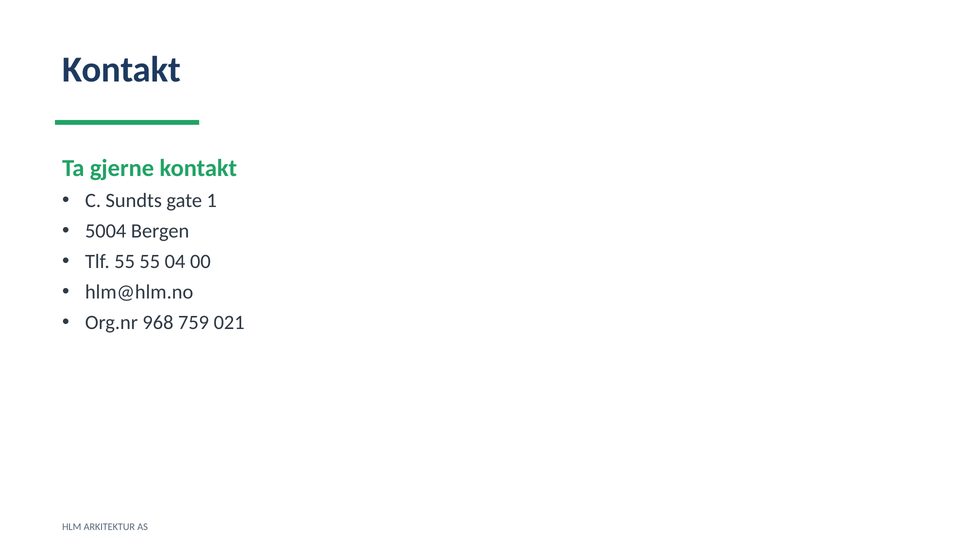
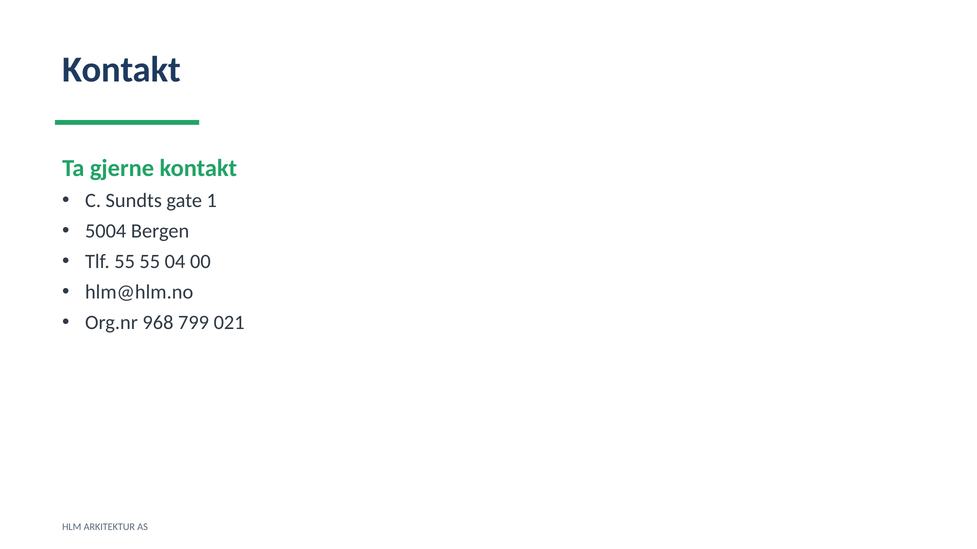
759: 759 -> 799 (194, 323)
